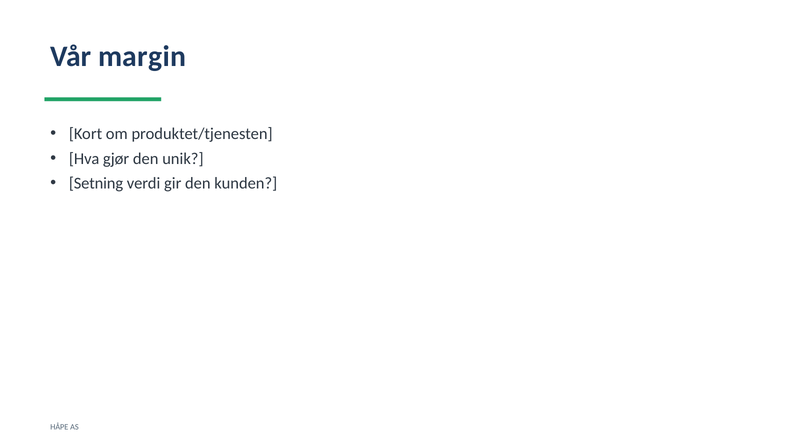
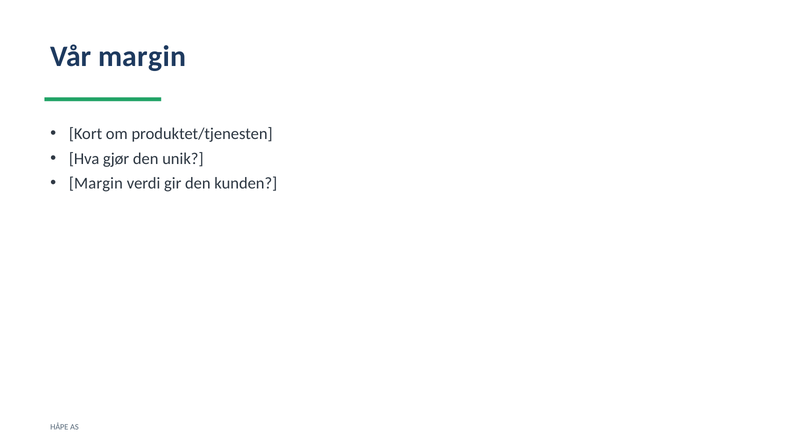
Setning: Setning -> Margin (96, 183)
